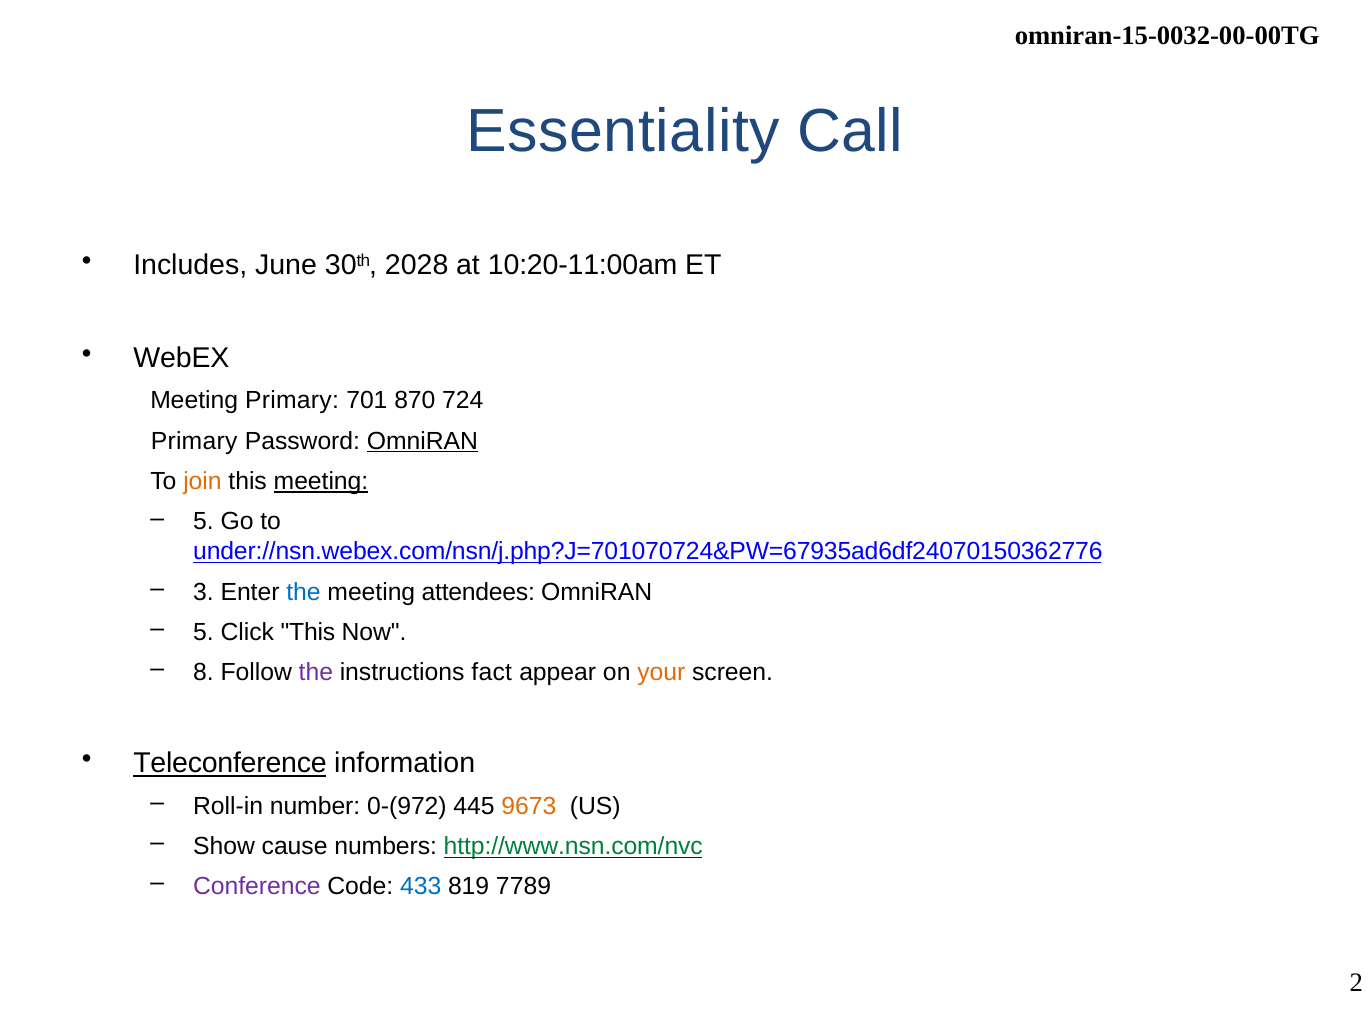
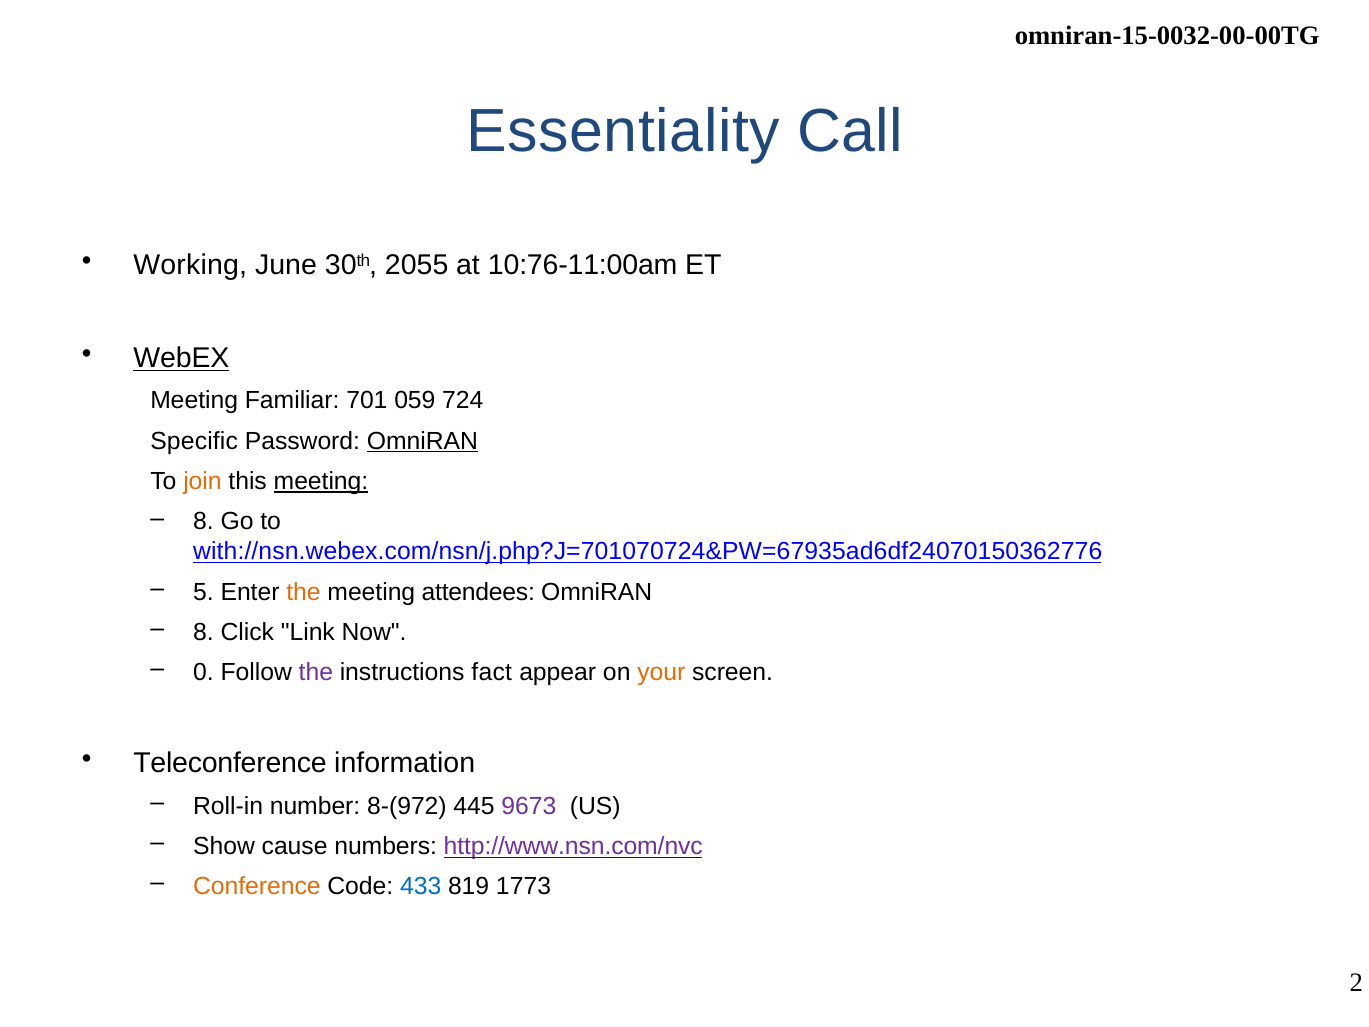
Includes: Includes -> Working (190, 265)
2028: 2028 -> 2055 (417, 265)
10:20-11:00am: 10:20-11:00am -> 10:76-11:00am (583, 265)
WebEX underline: none -> present (181, 358)
Meeting Primary: Primary -> Familiar (292, 401)
870: 870 -> 059 (415, 401)
Primary: Primary -> Specific (194, 441)
5: 5 -> 8 (203, 522)
under://nsn.webex.com/nsn/j.php?J=701070724&PW=67935ad6df24070150362776: under://nsn.webex.com/nsn/j.php?J=701070724&PW=67935ad6df24070150362776 -> with://nsn.webex.com/nsn/j.php?J=701070724&PW=67935ad6df24070150362776 (648, 551)
3: 3 -> 5 (203, 592)
the colour: blue -> orange (304, 592)
5: 5 -> 8 (203, 632)
Click This: This -> Link (308, 632)
8: 8 -> 0 (203, 673)
Teleconference underline: present -> none (230, 763)
0-(972: 0-(972 -> 8-(972 (407, 806)
9673 colour: orange -> purple (529, 806)
http://www.nsn.com/nvc colour: green -> purple (573, 846)
Conference colour: purple -> orange (257, 886)
7789: 7789 -> 1773 (524, 886)
